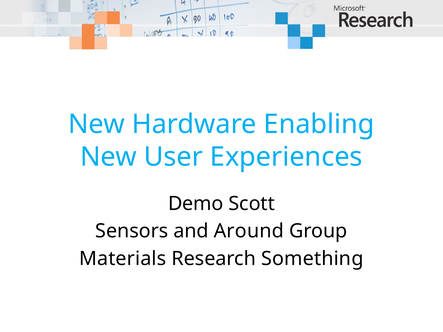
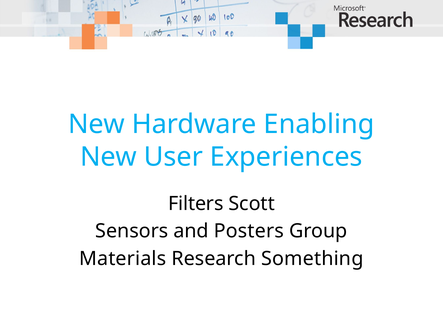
Demo: Demo -> Filters (196, 204)
Around: Around -> Posters (249, 231)
